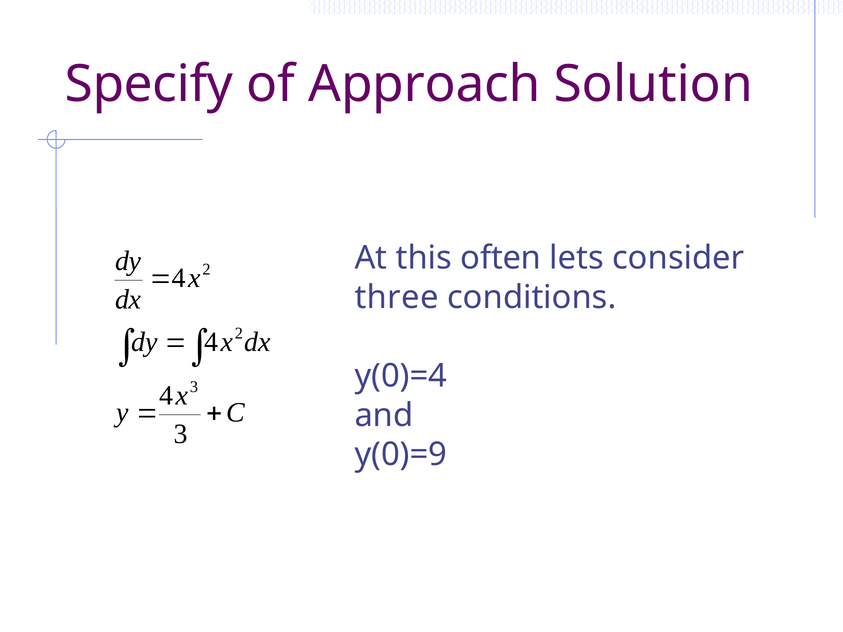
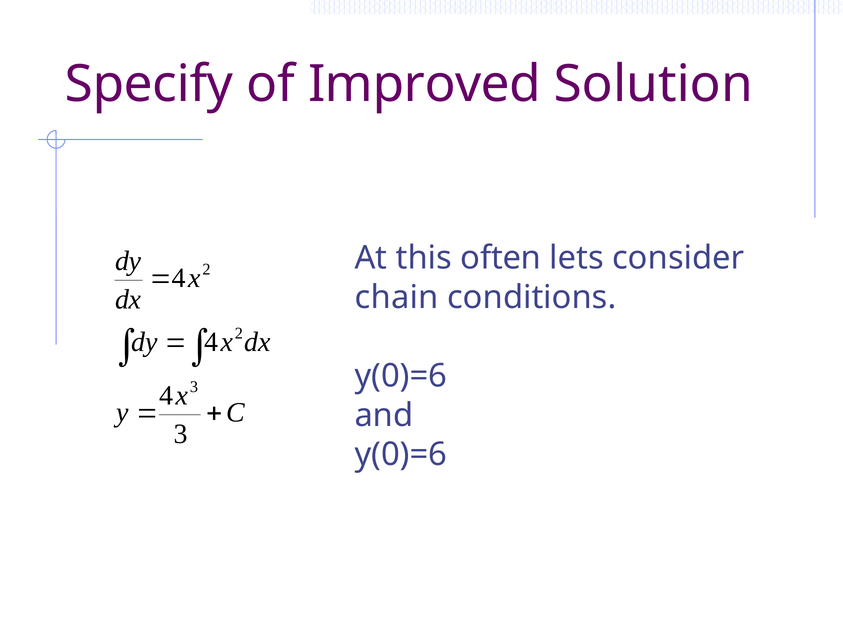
Approach: Approach -> Improved (425, 84)
three: three -> chain (397, 297)
y(0)=4: y(0)=4 -> y(0)=6 (401, 376)
y(0)=9: y(0)=9 -> y(0)=6 (401, 455)
